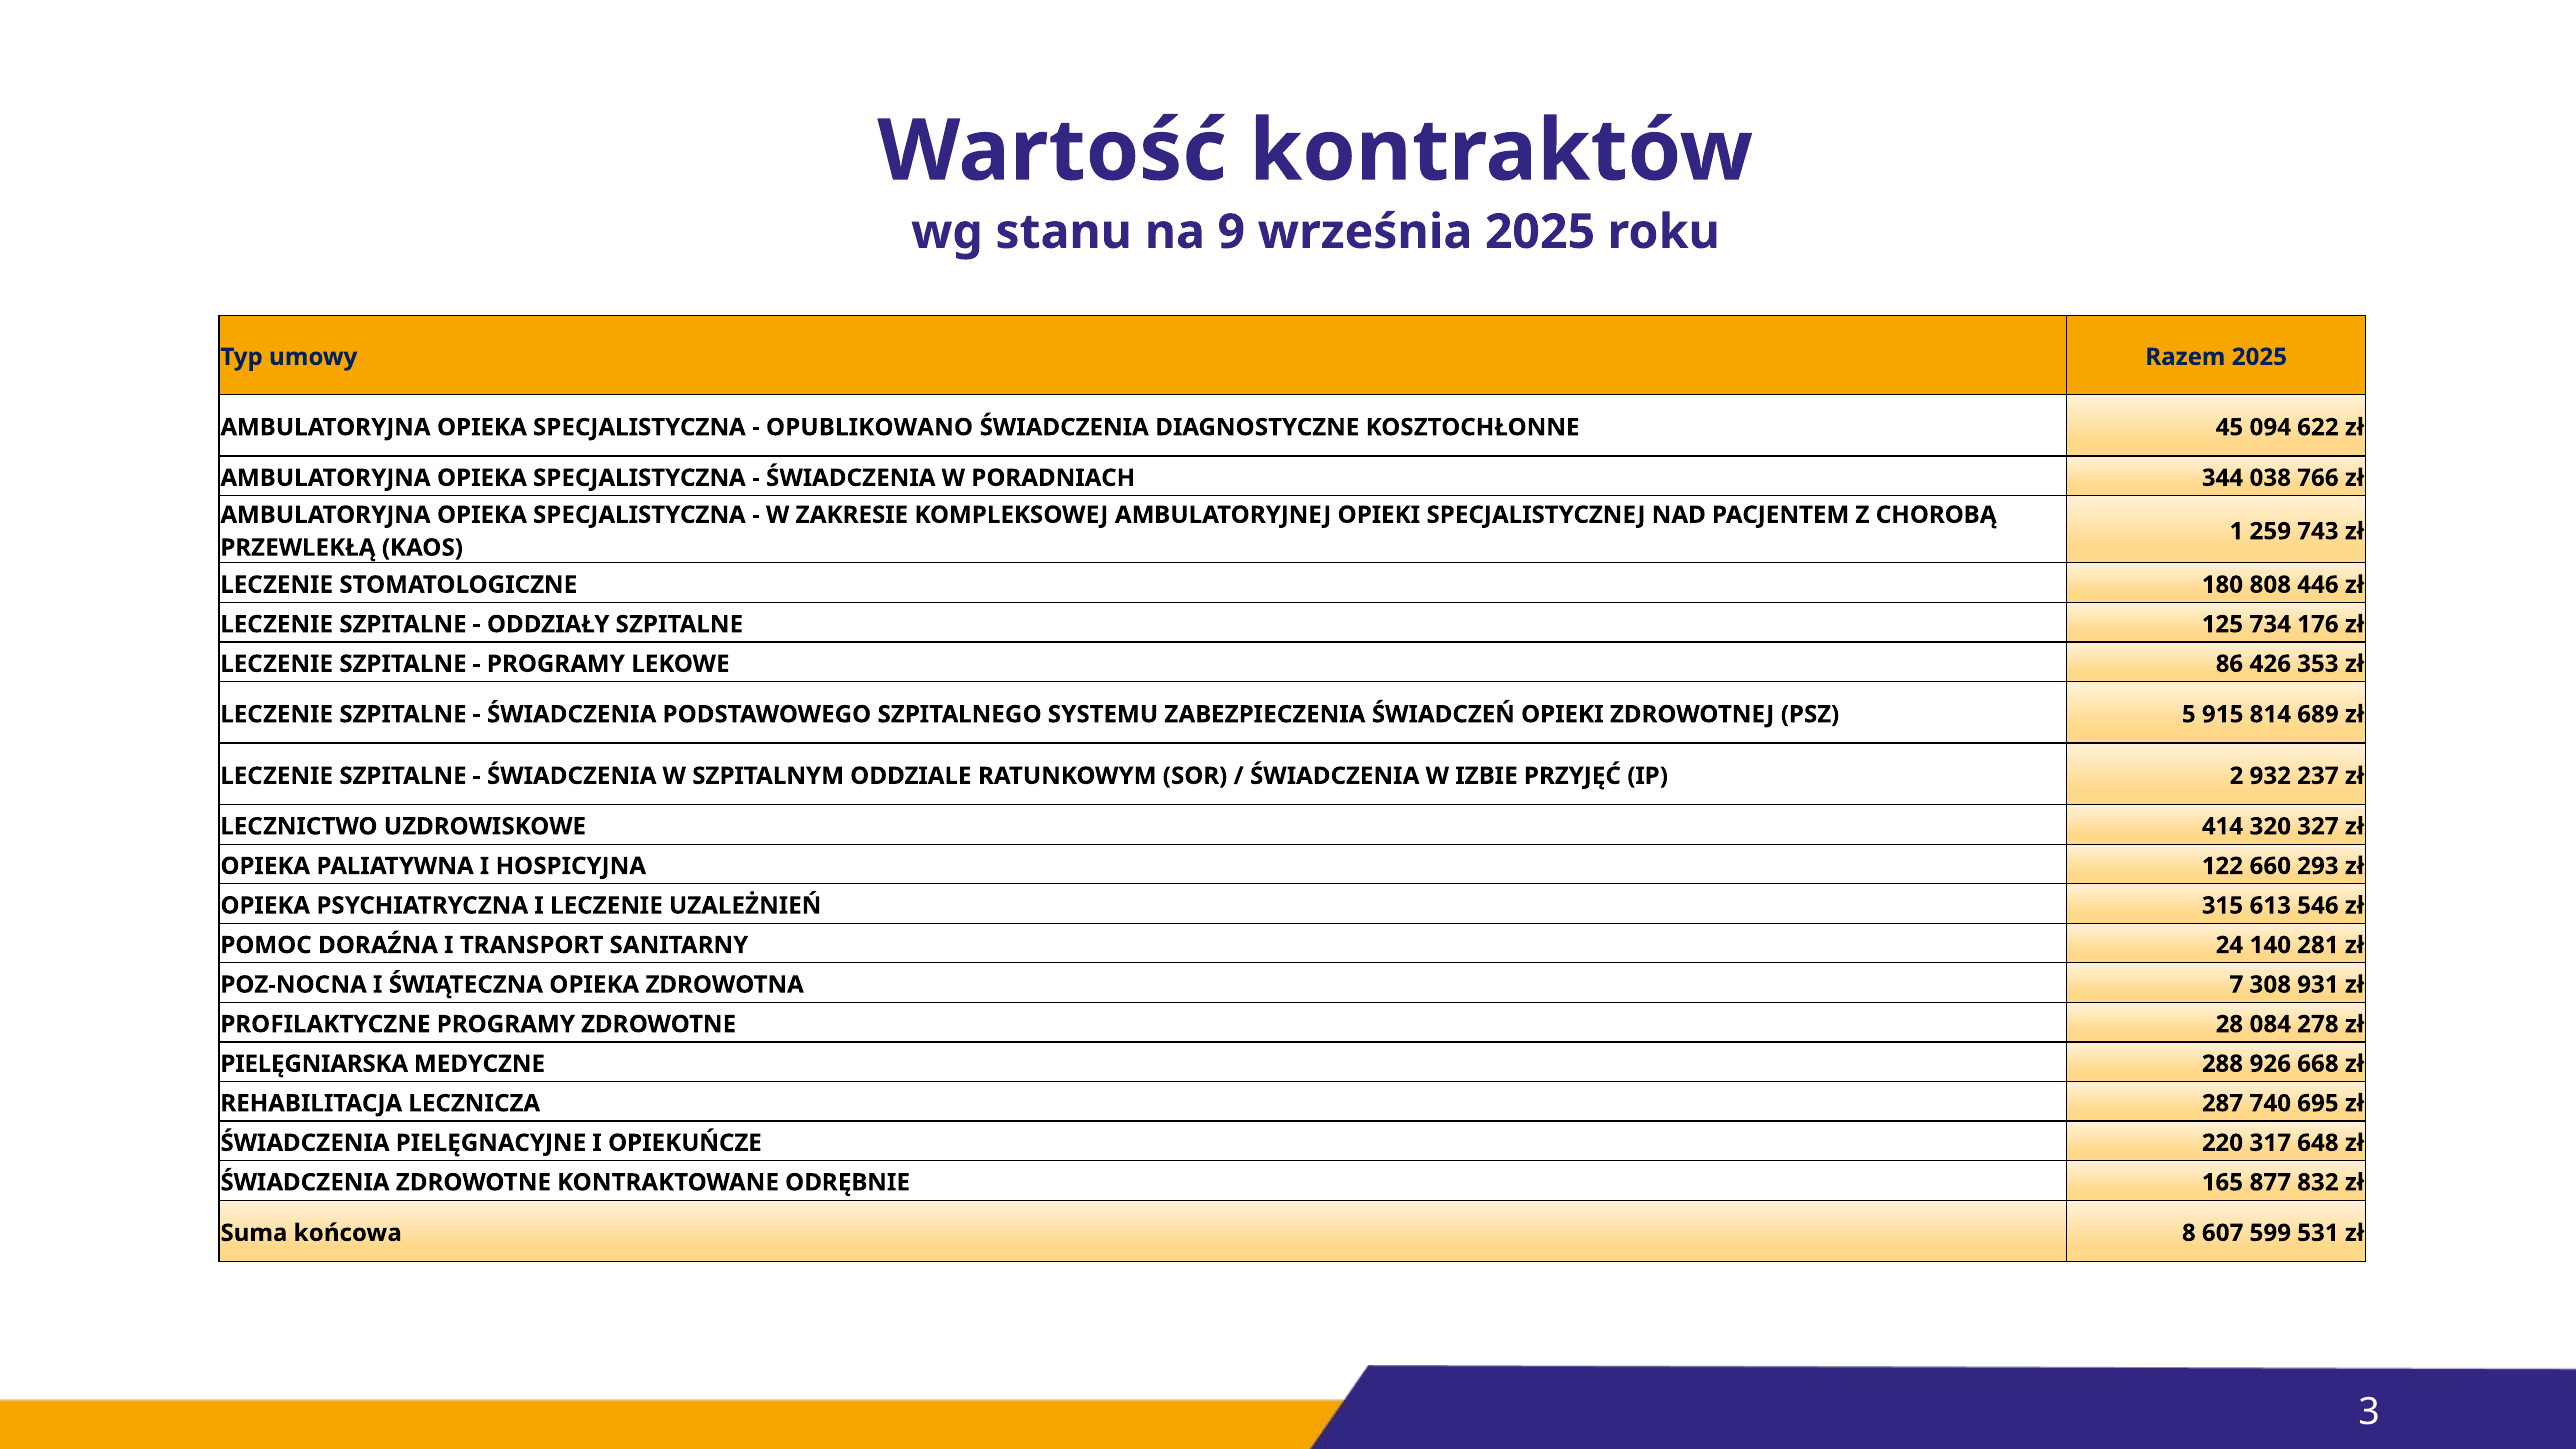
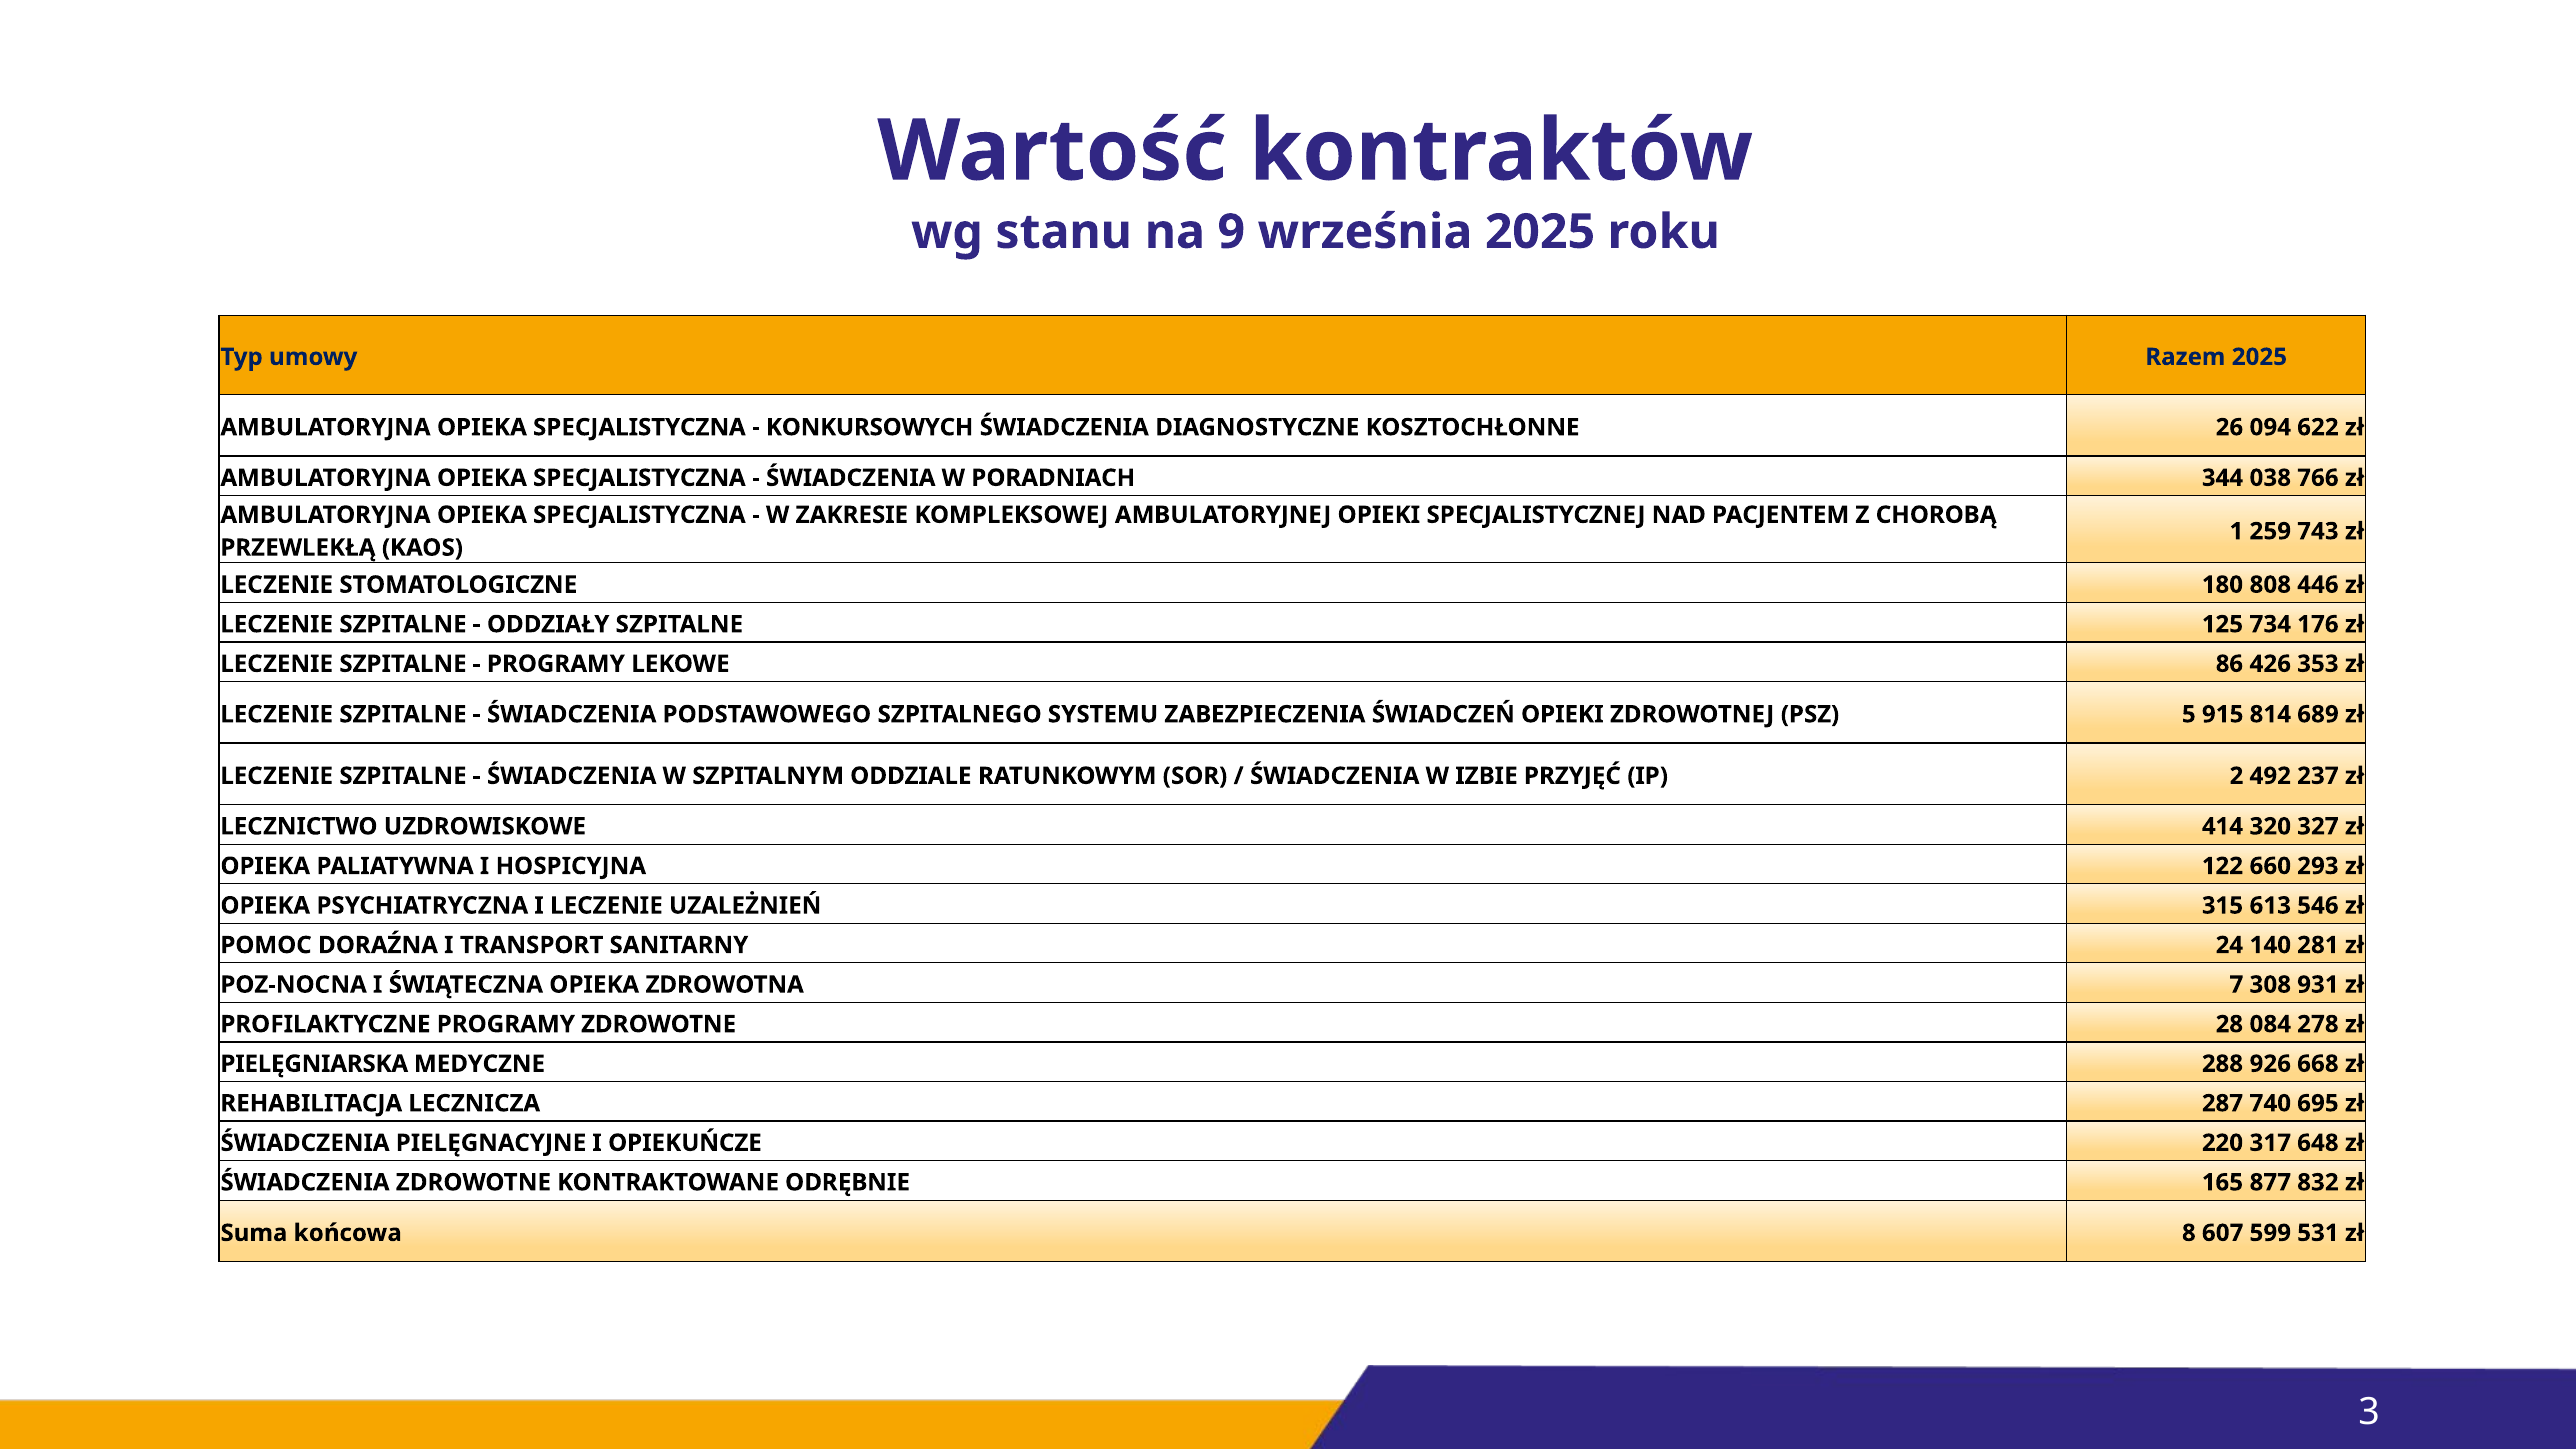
OPUBLIKOWANO: OPUBLIKOWANO -> KONKURSOWYCH (870, 427)
45: 45 -> 26 (2229, 427)
932: 932 -> 492 (2270, 776)
